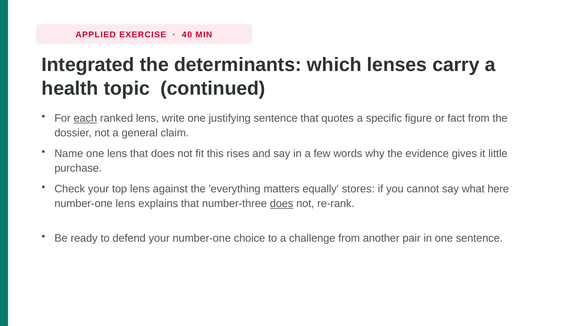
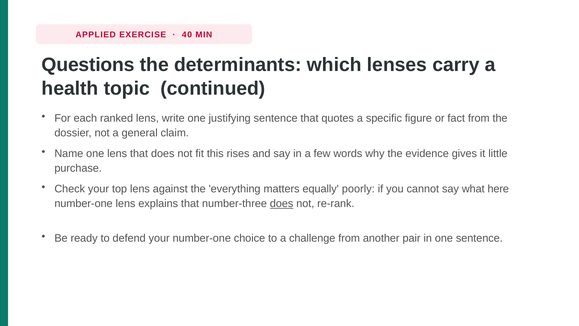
Integrated: Integrated -> Questions (88, 65)
each underline: present -> none (85, 118)
stores: stores -> poorly (358, 189)
